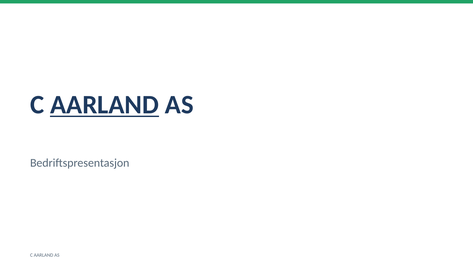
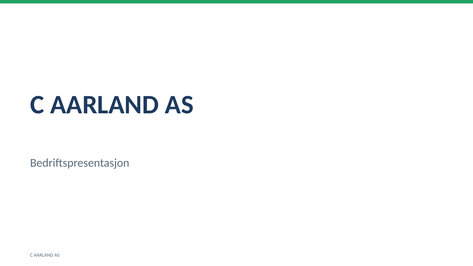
AARLAND underline: present -> none (105, 105)
